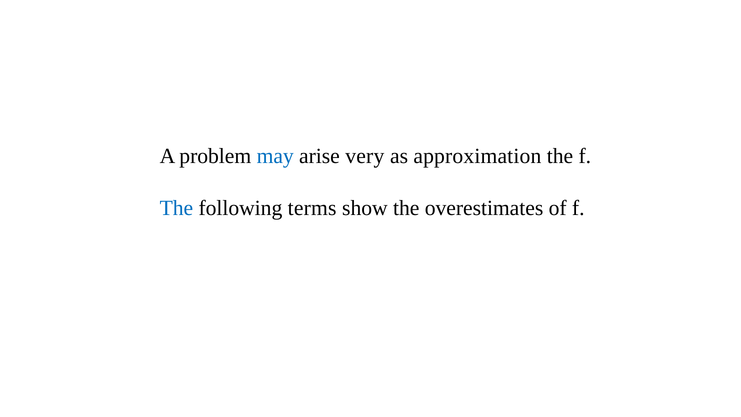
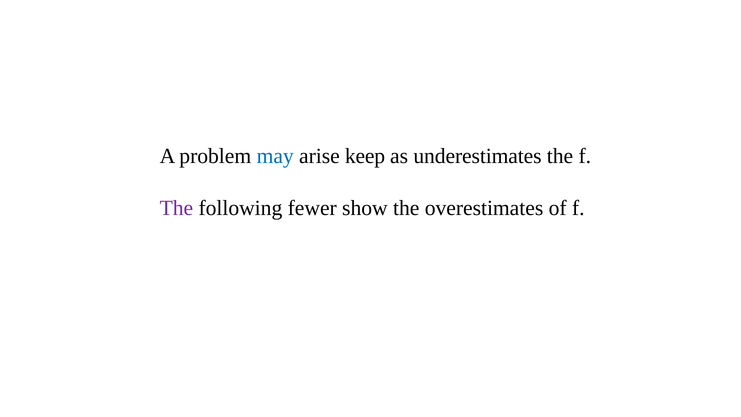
very: very -> keep (365, 156)
approximation: approximation -> underestimates (477, 156)
The colour: blue -> purple (176, 208)
terms: terms -> fewer (312, 208)
